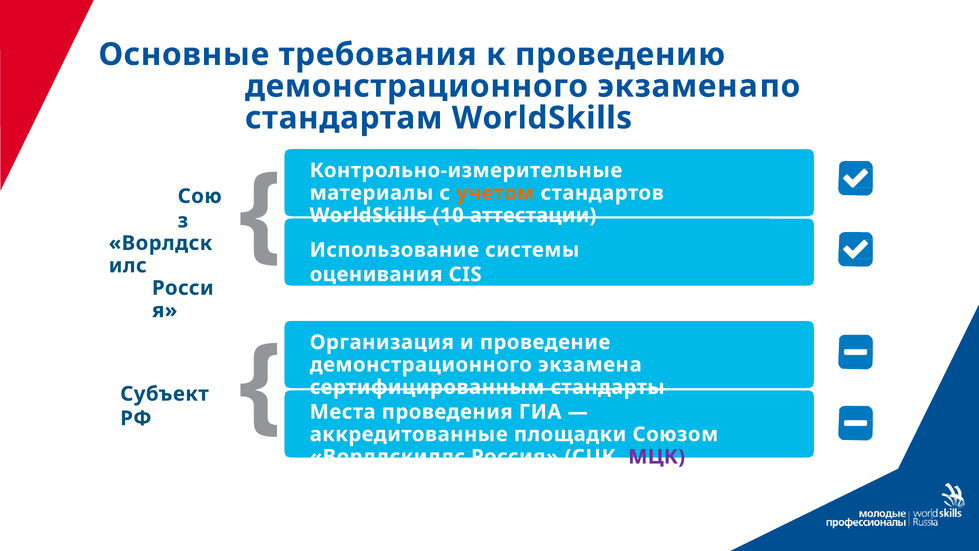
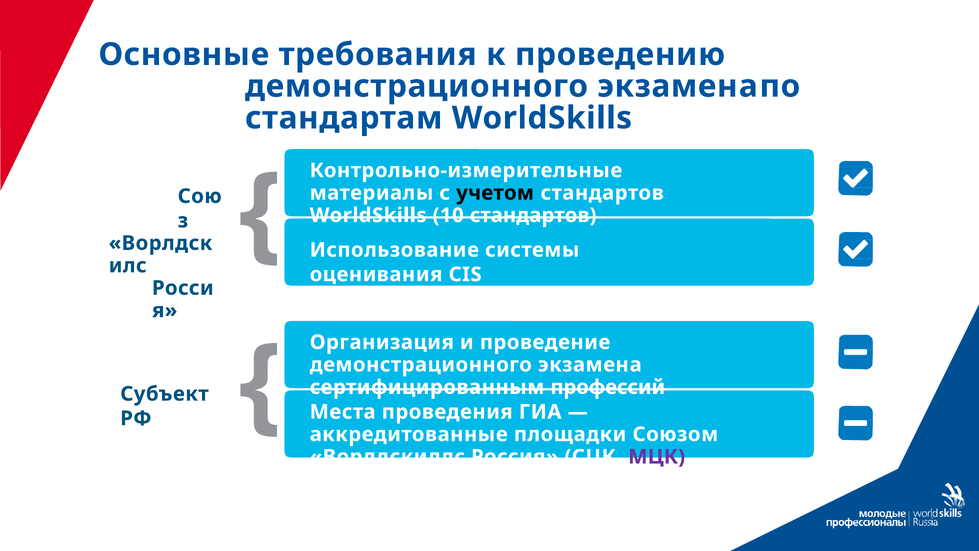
учетом colour: orange -> black (495, 193)
10 аттестации: аттестации -> стандартов (533, 215)
стандарты: стандарты -> профессий (608, 387)
